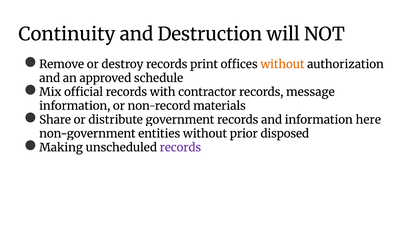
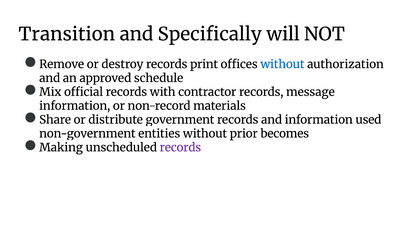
Continuity: Continuity -> Transition (67, 34)
Destruction: Destruction -> Specifically (210, 34)
without colour: orange -> blue (282, 64)
here: here -> used (368, 120)
disposed: disposed -> becomes (285, 134)
